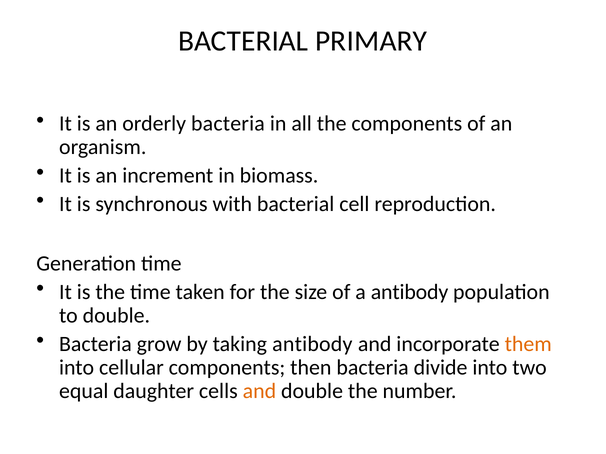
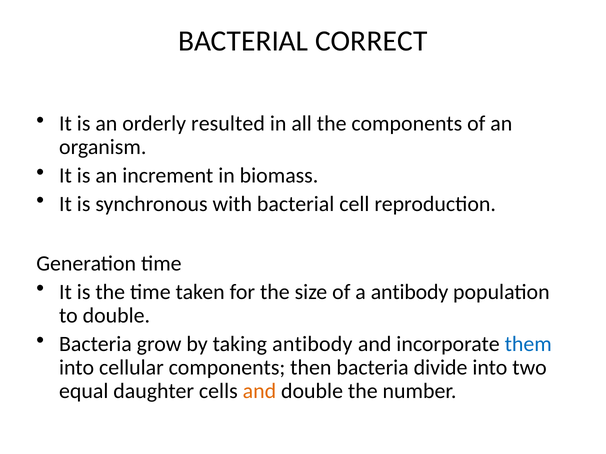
PRIMARY: PRIMARY -> CORRECT (371, 41)
orderly bacteria: bacteria -> resulted (228, 124)
them colour: orange -> blue (528, 344)
